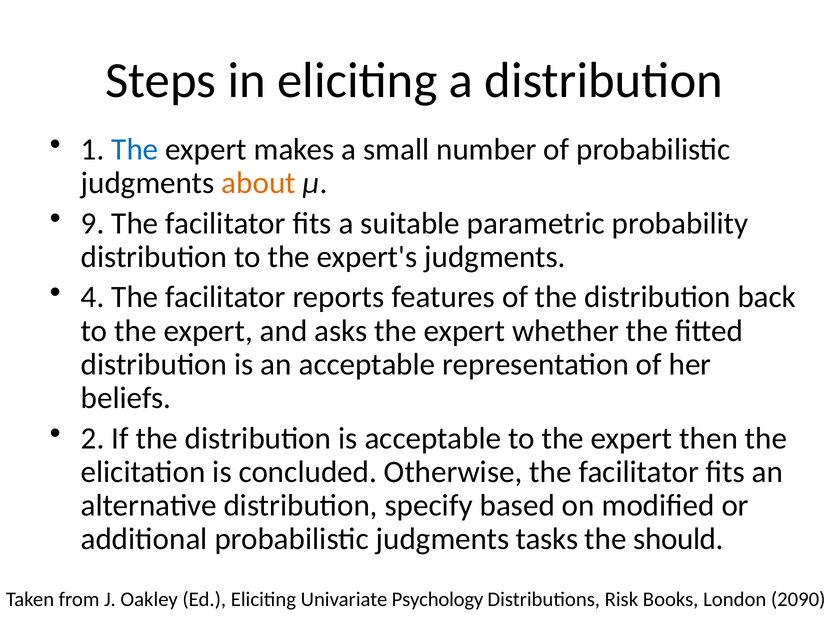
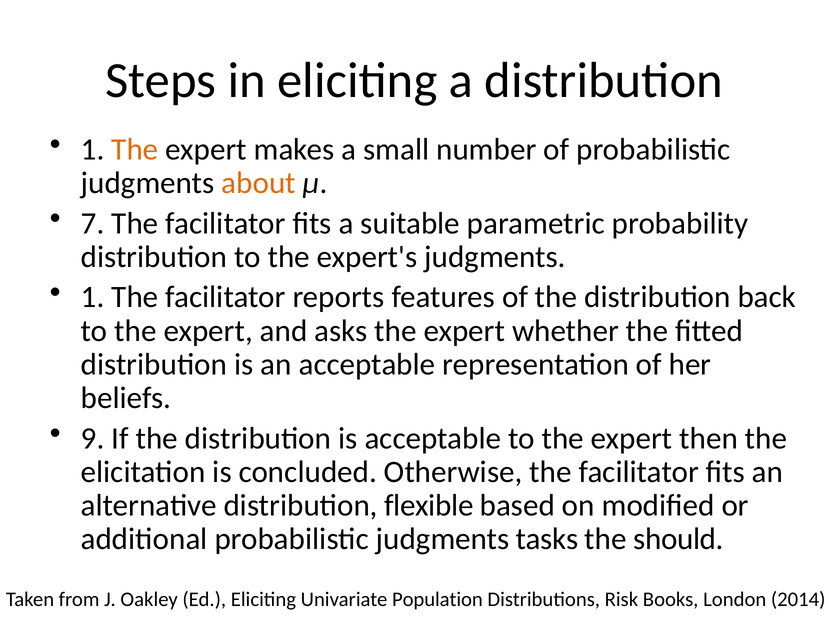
The colour: blue -> orange (135, 149)
9: 9 -> 7 (93, 223)
4: 4 -> 1 (93, 297)
2: 2 -> 9 (93, 438)
specify: specify -> flexible (429, 505)
Psychology: Psychology -> Population (437, 599)
2090: 2090 -> 2014 (798, 599)
